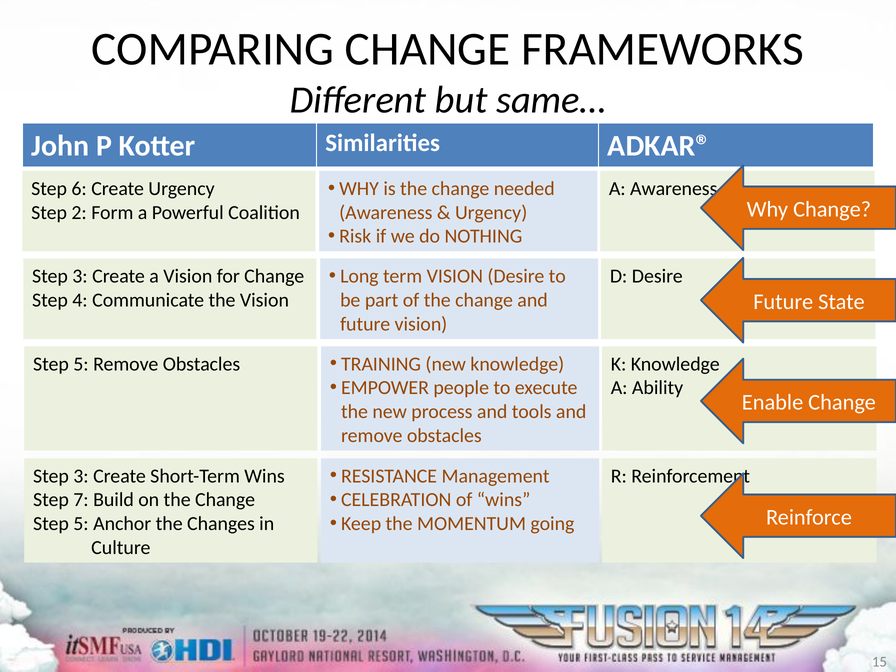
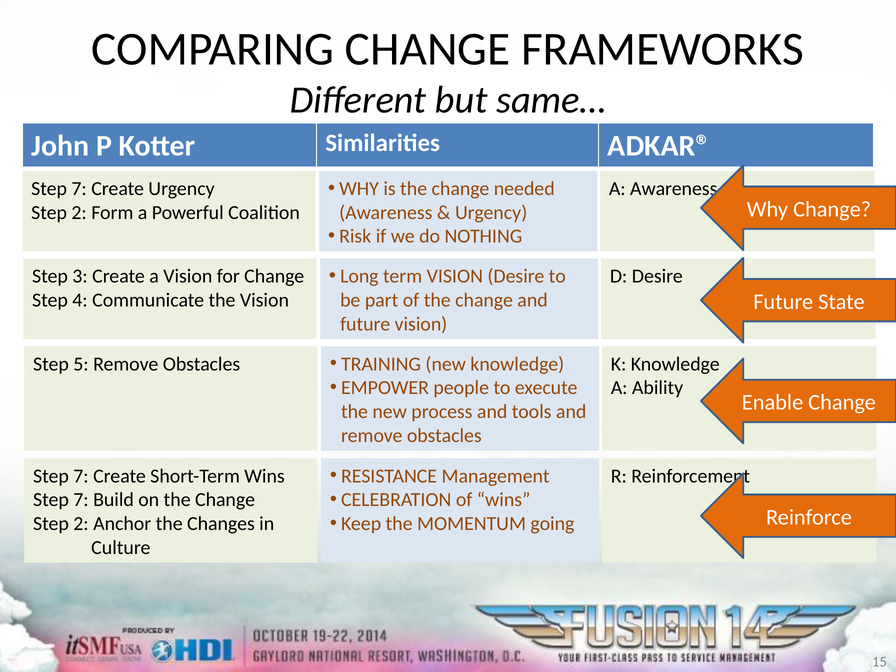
6: 6 -> 7 (79, 189)
3: 3 -> 7 (81, 476)
5: 5 -> 2 (81, 524)
